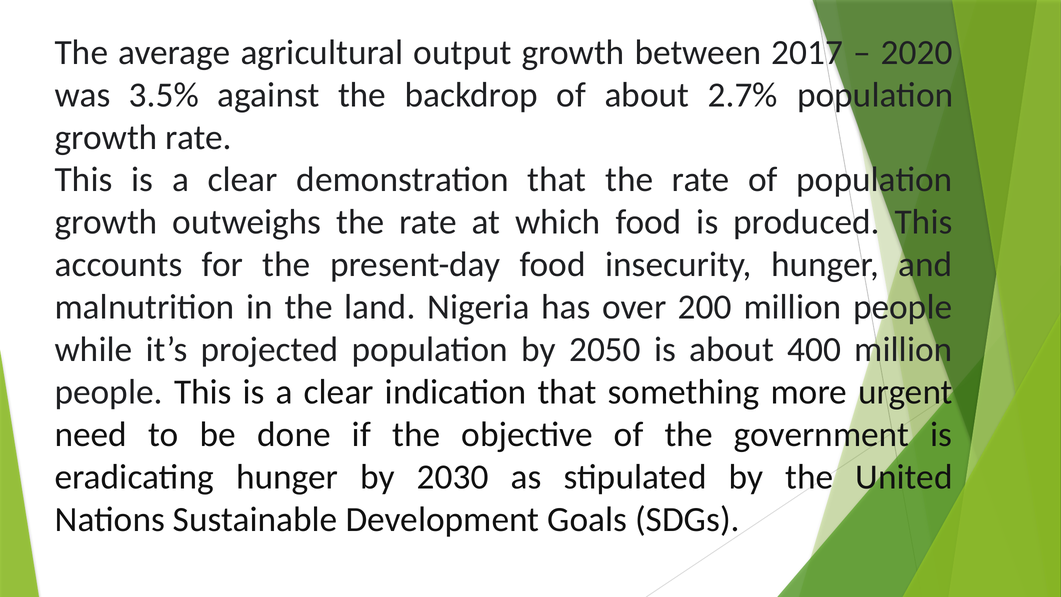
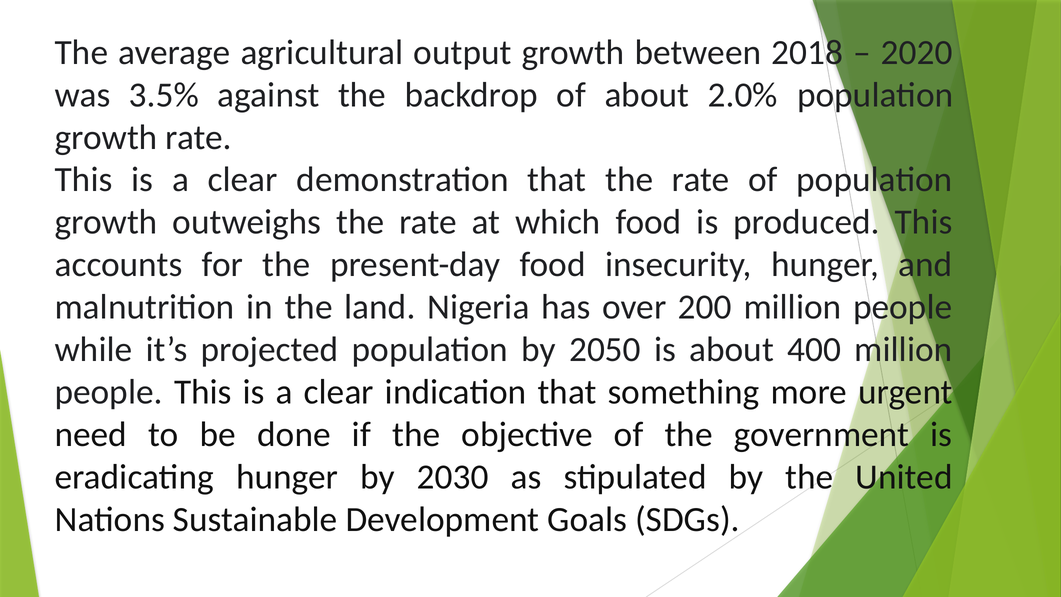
2017: 2017 -> 2018 (807, 52)
2.7%: 2.7% -> 2.0% (743, 95)
